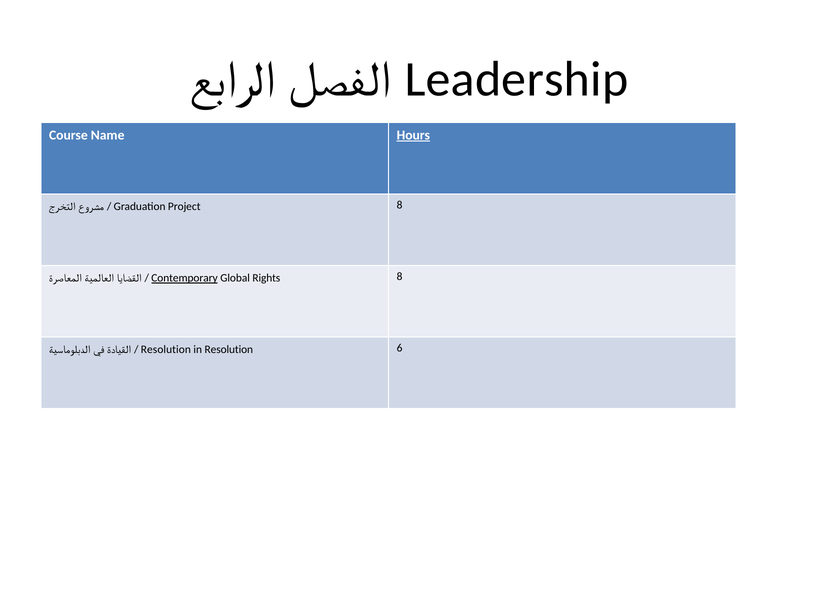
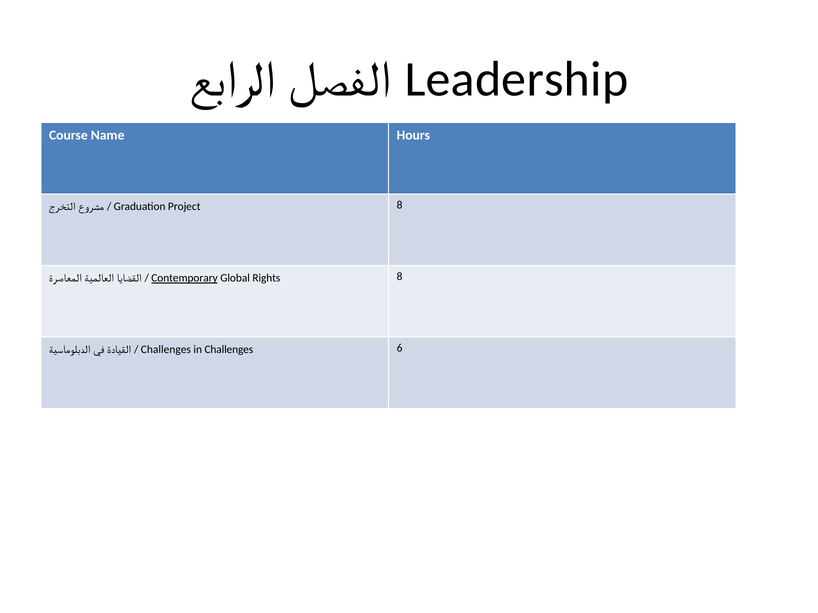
Hours underline: present -> none (413, 135)
Resolution: Resolution -> Challenges (166, 350)
in Resolution: Resolution -> Challenges (229, 350)
